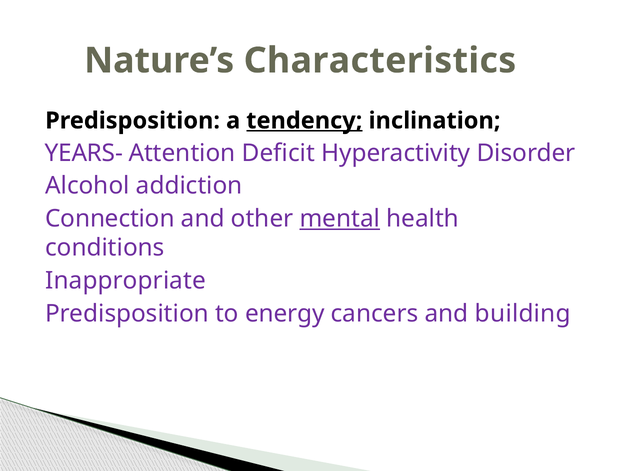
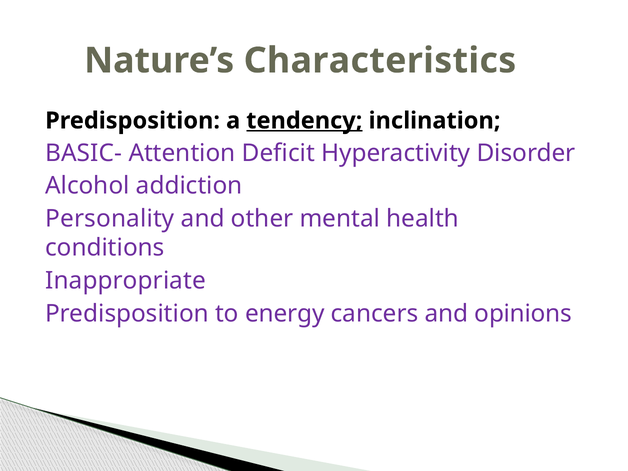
YEARS-: YEARS- -> BASIC- (84, 153)
Connection: Connection -> Personality (110, 219)
mental underline: present -> none (340, 219)
building: building -> opinions (523, 314)
